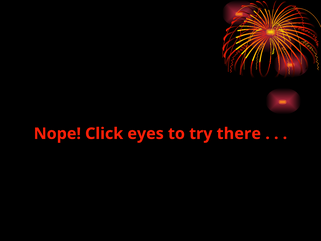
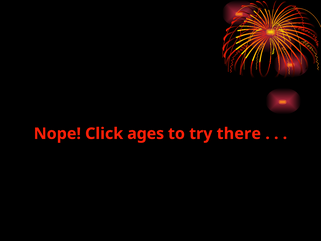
eyes: eyes -> ages (146, 134)
